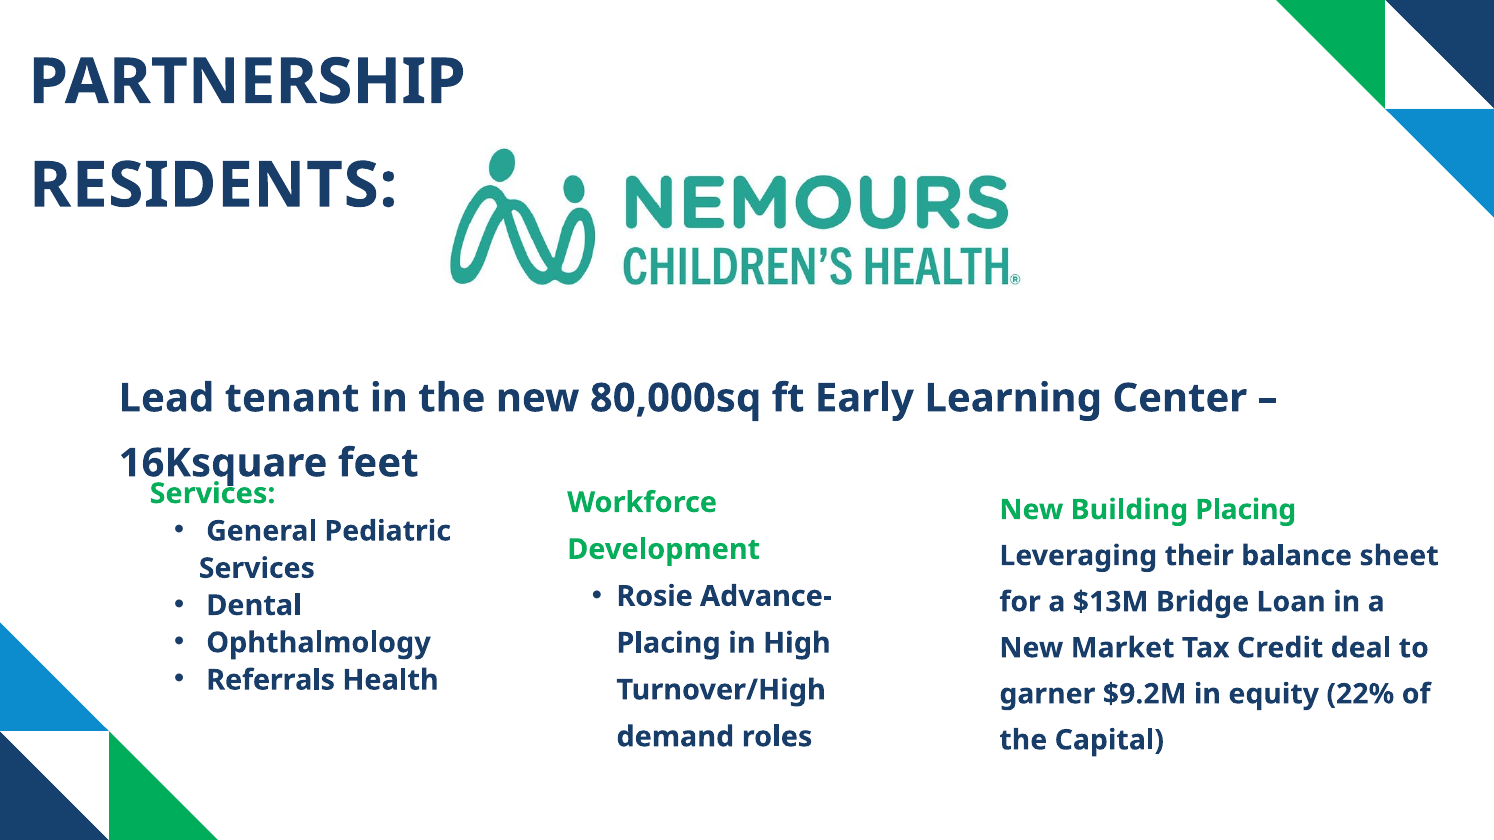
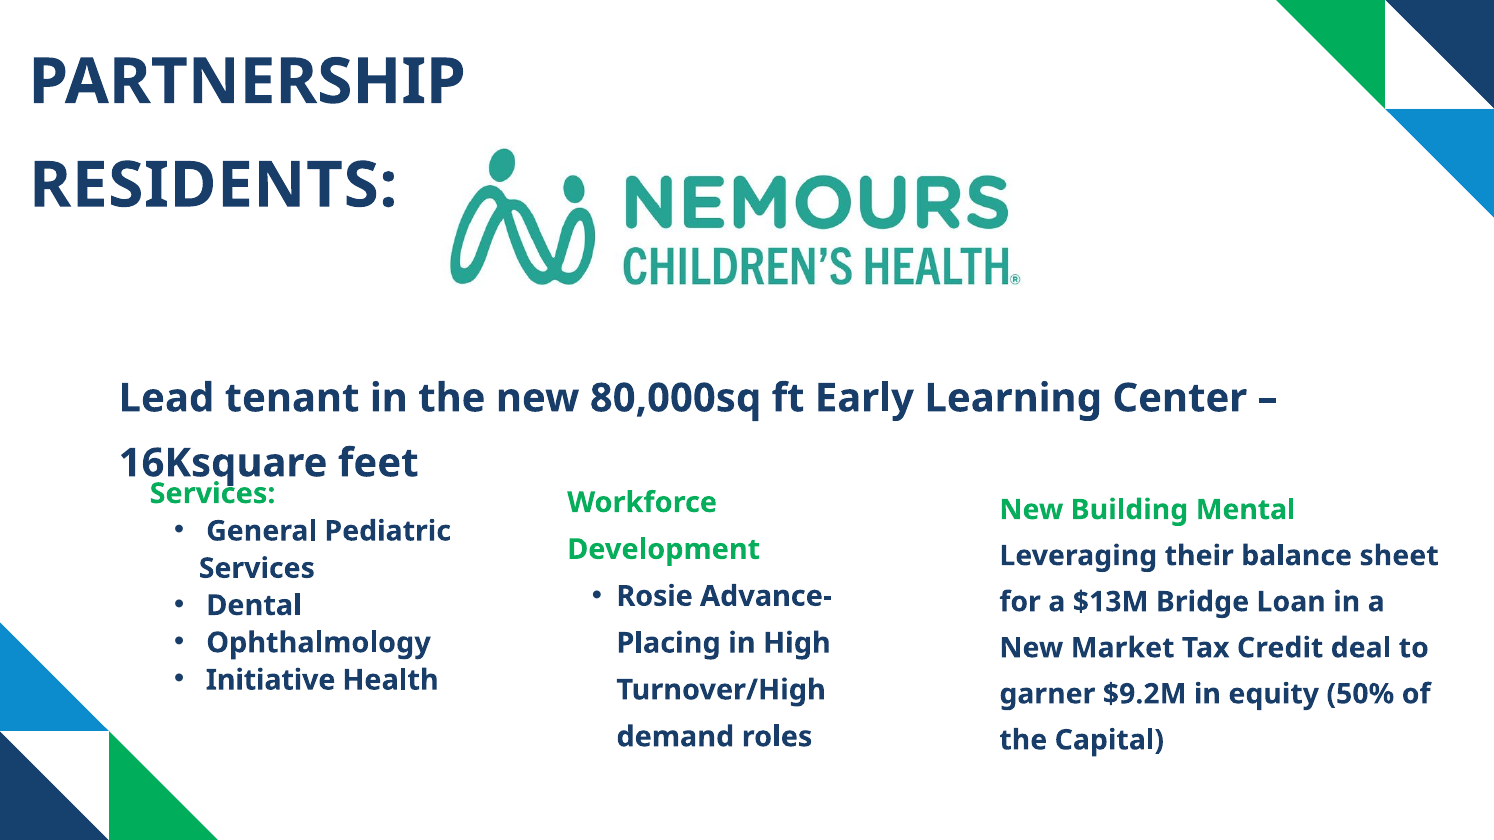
Building Placing: Placing -> Mental (1246, 510)
Referrals: Referrals -> Initiative (271, 680)
22%: 22% -> 50% (1360, 694)
